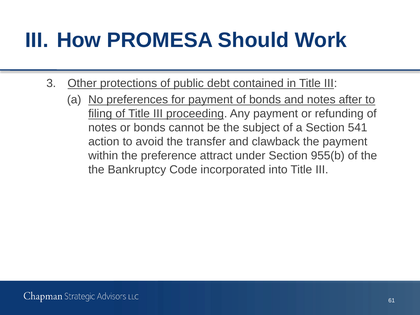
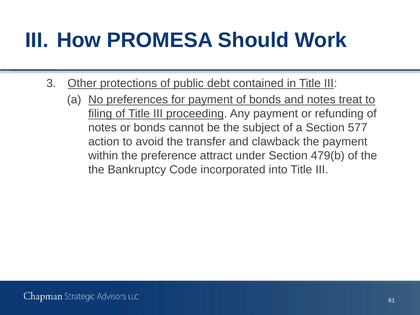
after: after -> treat (350, 100)
541: 541 -> 577 (358, 128)
955(b: 955(b -> 479(b (328, 156)
